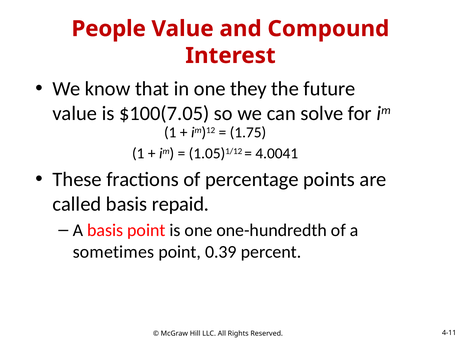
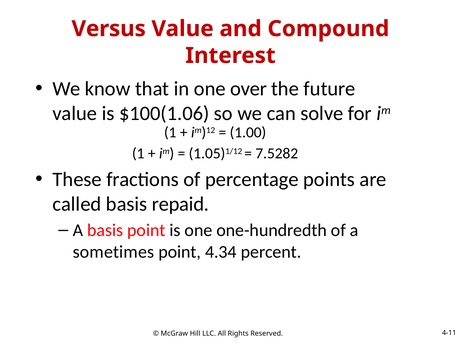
People: People -> Versus (109, 29)
they: they -> over (249, 89)
$100(7.05: $100(7.05 -> $100(1.06 (164, 114)
1.75: 1.75 -> 1.00 (248, 133)
4.0041: 4.0041 -> 7.5282 (277, 154)
0.39: 0.39 -> 4.34 (221, 252)
